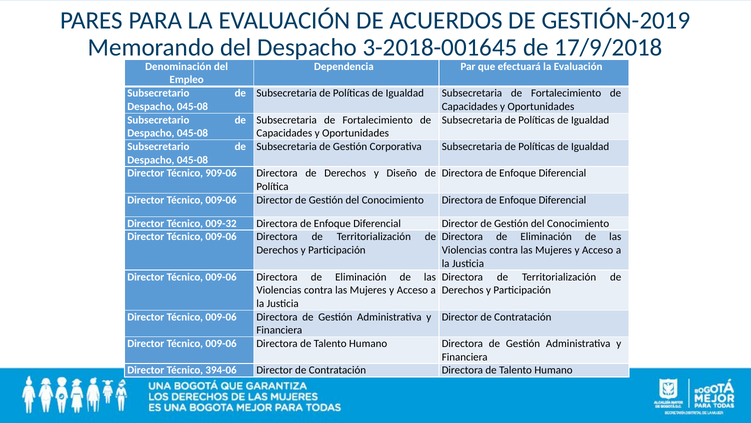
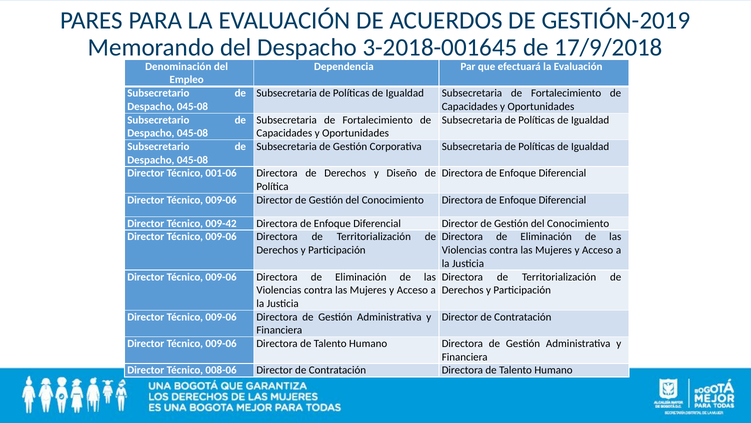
909-06: 909-06 -> 001-06 (221, 173)
009-32: 009-32 -> 009-42 (221, 223)
394-06: 394-06 -> 008-06 (221, 370)
